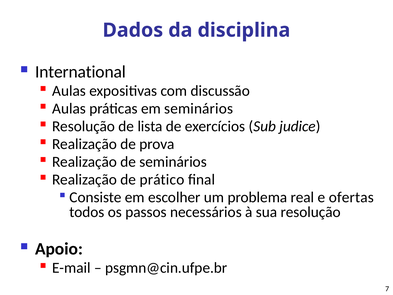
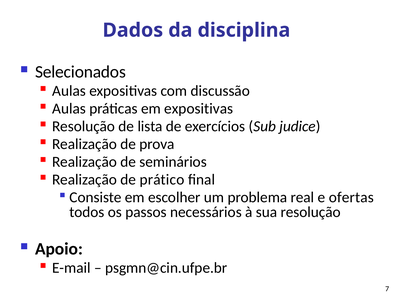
International: International -> Selecionados (80, 72)
em seminários: seminários -> expositivas (199, 108)
